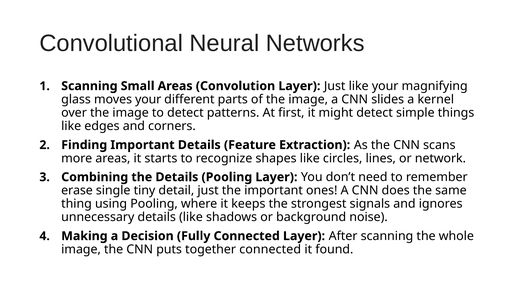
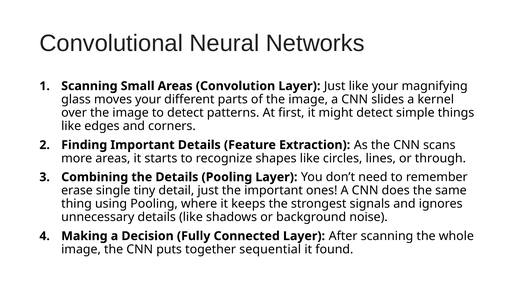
network: network -> through (440, 158)
together connected: connected -> sequential (270, 249)
